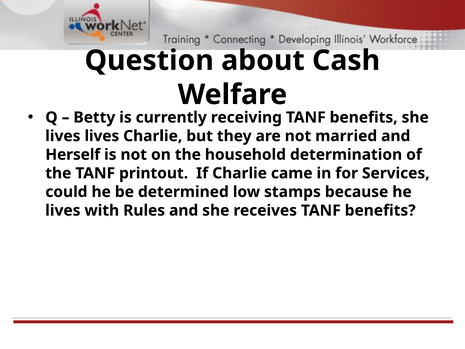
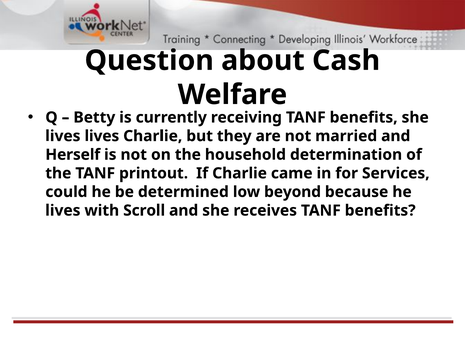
stamps: stamps -> beyond (293, 192)
Rules: Rules -> Scroll (144, 210)
